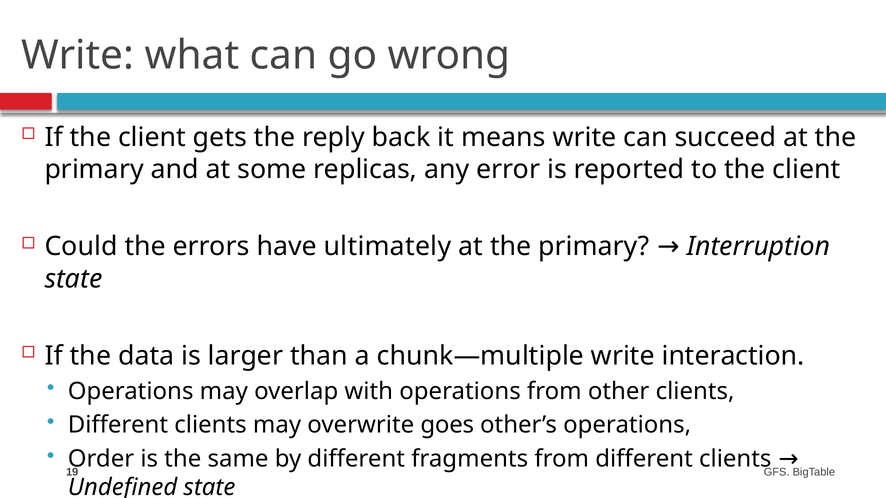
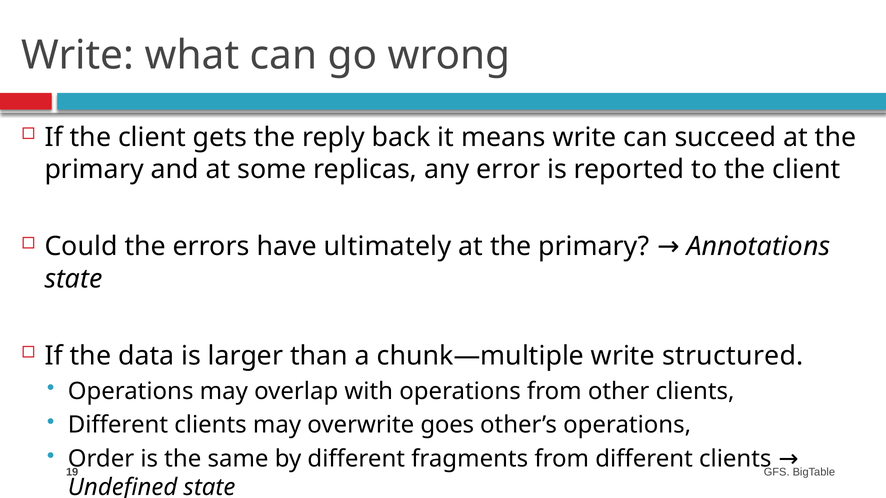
Interruption: Interruption -> Annotations (758, 247)
interaction: interaction -> structured (733, 356)
